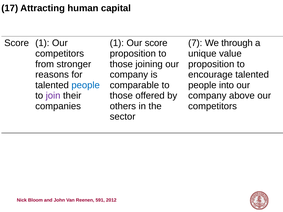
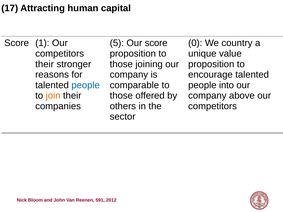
1: 1 -> 5 (117, 43)
7: 7 -> 0 (195, 43)
through: through -> country (237, 43)
from: from -> their (45, 64)
join colour: purple -> orange (53, 96)
